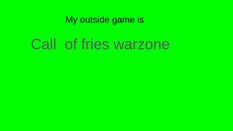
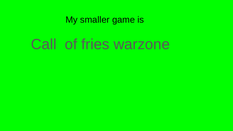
outside: outside -> smaller (95, 20)
